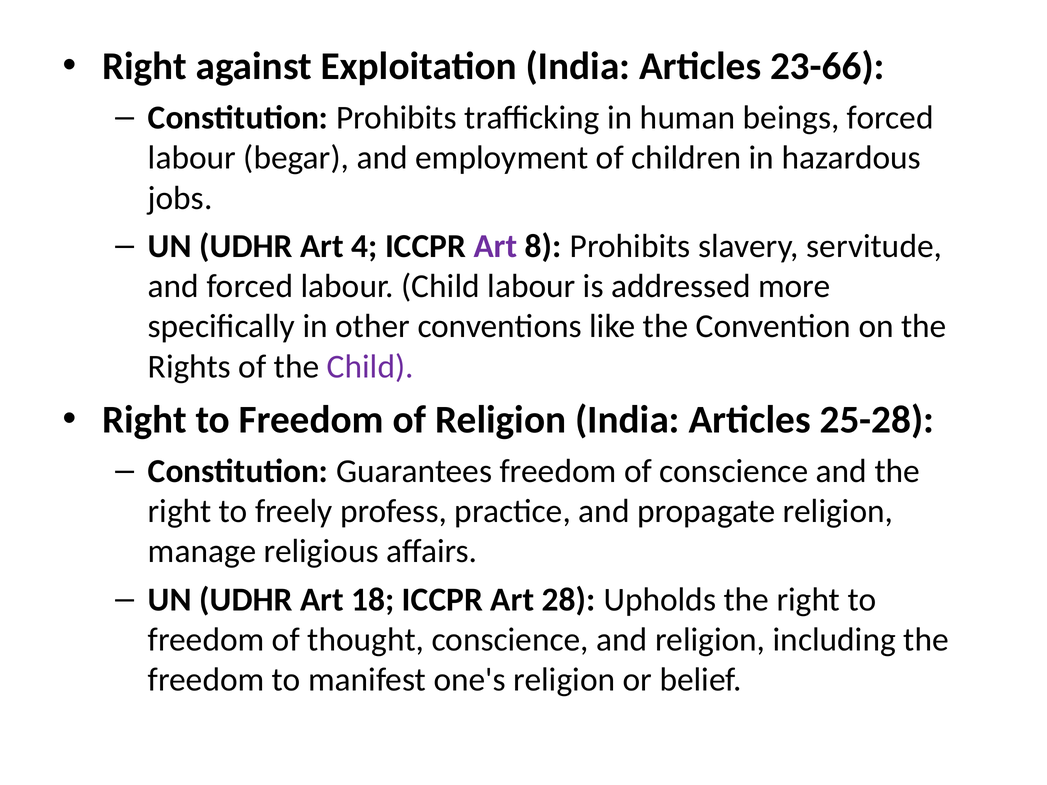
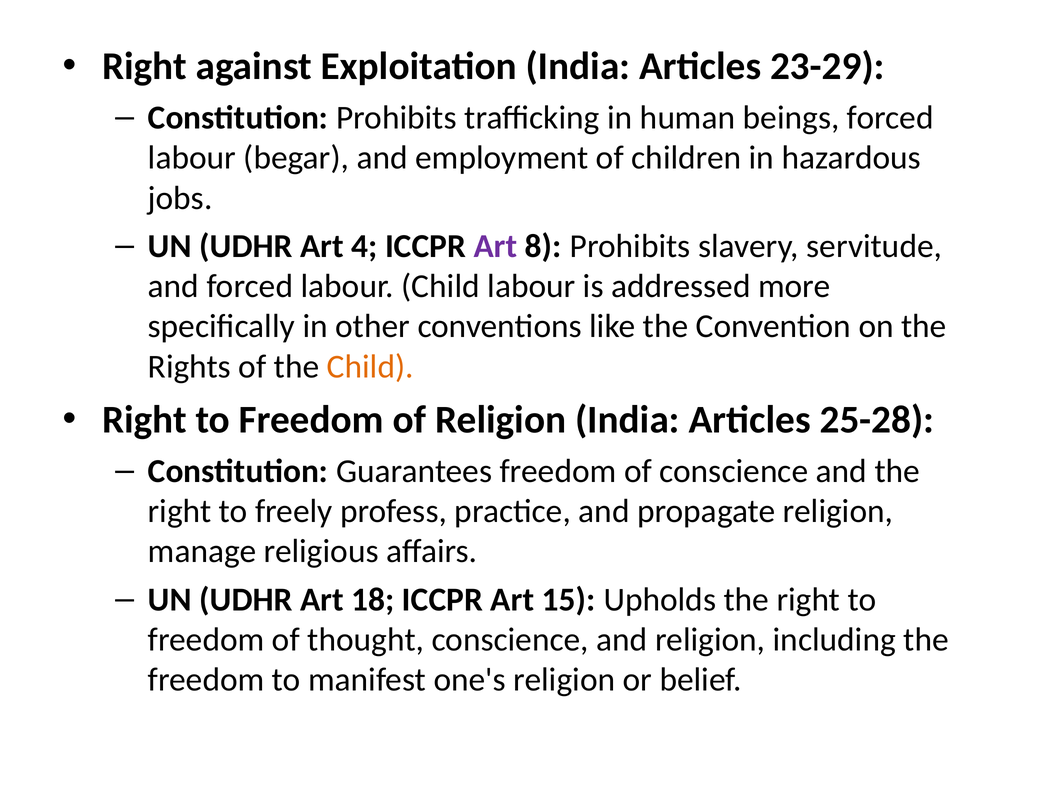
23-66: 23-66 -> 23-29 (827, 66)
Child colour: purple -> orange (370, 367)
28: 28 -> 15 (569, 600)
